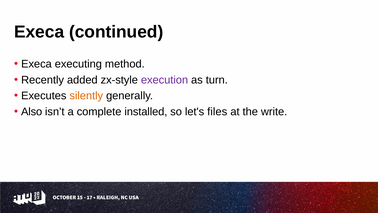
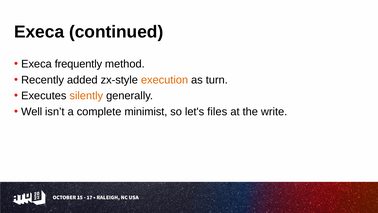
executing: executing -> frequently (78, 64)
execution colour: purple -> orange (165, 80)
Also: Also -> Well (32, 111)
installed: installed -> minimist (146, 111)
